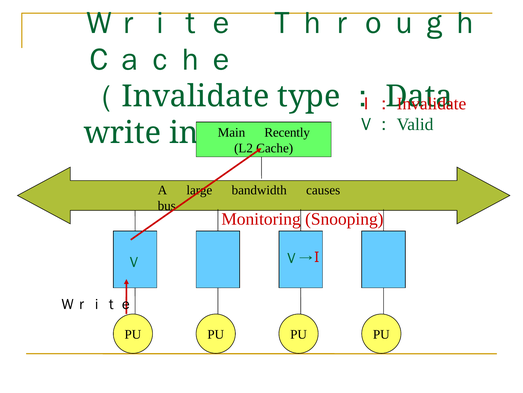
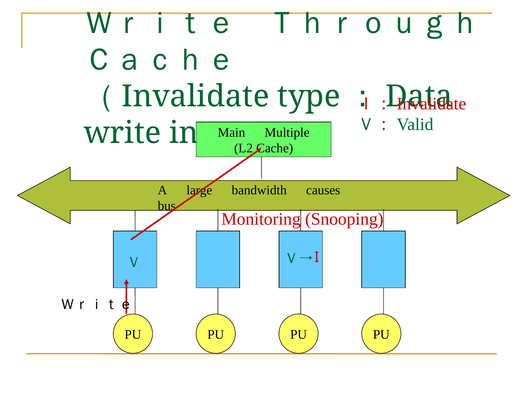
Recently: Recently -> Multiple (287, 132)
